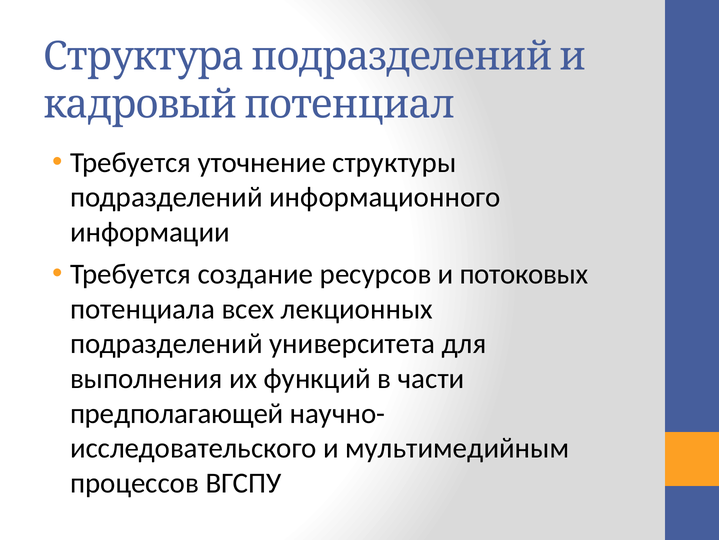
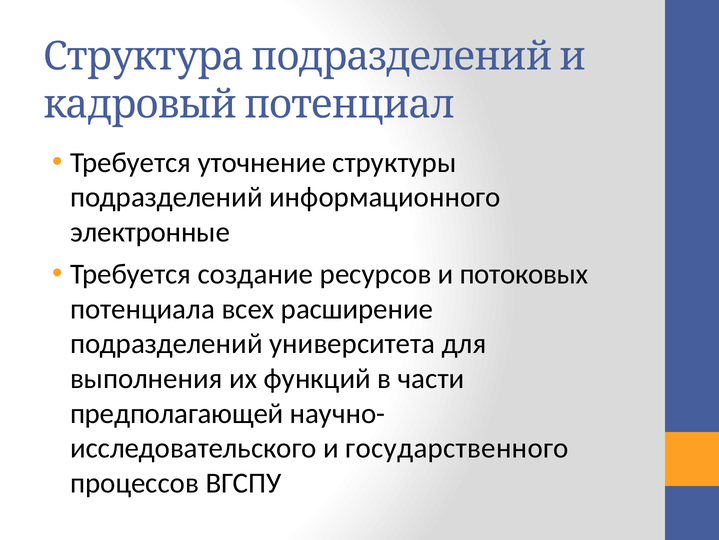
информации: информации -> электронные (150, 232)
лекционных: лекционных -> расширение (357, 309)
мультимедийным: мультимедийным -> государственного (457, 448)
